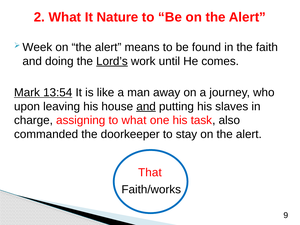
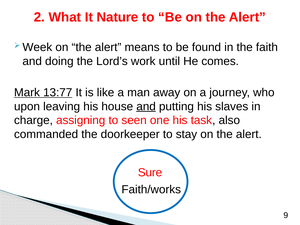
Lord’s underline: present -> none (112, 61)
13:54: 13:54 -> 13:77 (58, 92)
to what: what -> seen (134, 120)
That: That -> Sure (150, 172)
